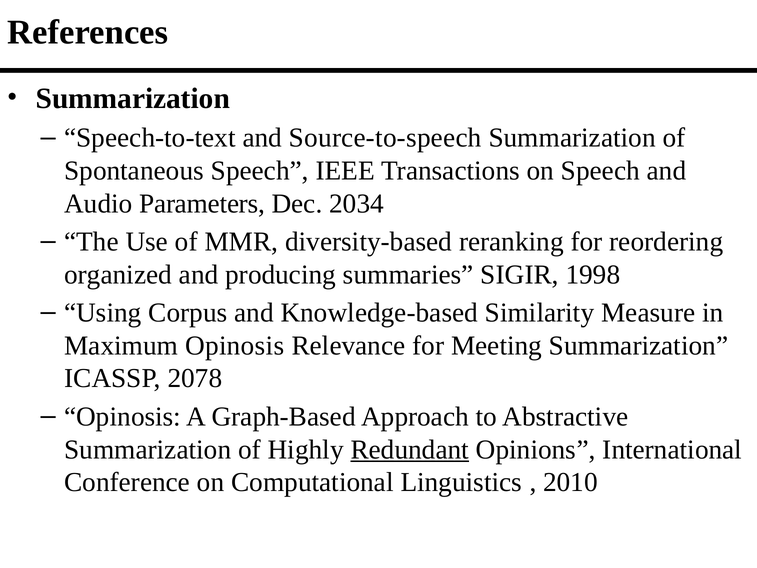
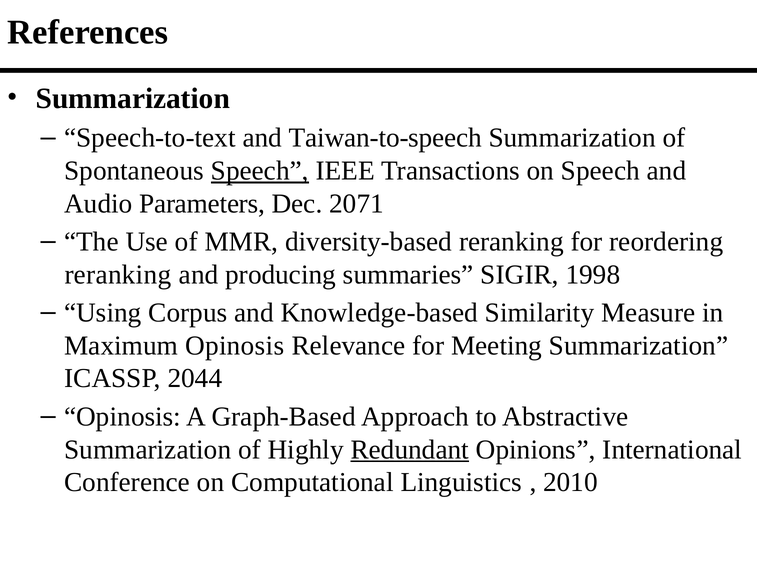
Source-to-speech: Source-to-speech -> Taiwan-to-speech (385, 138)
Speech underline: none -> present (260, 171)
2034: 2034 -> 2071 (357, 203)
organized: organized -> reranking (118, 274)
2078: 2078 -> 2044 (195, 378)
